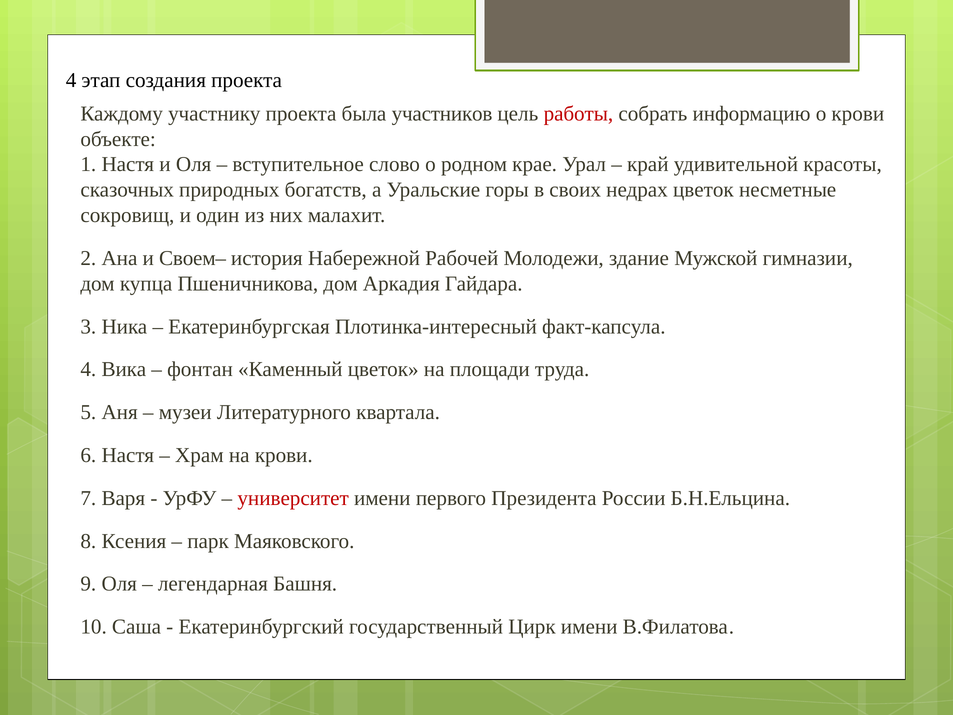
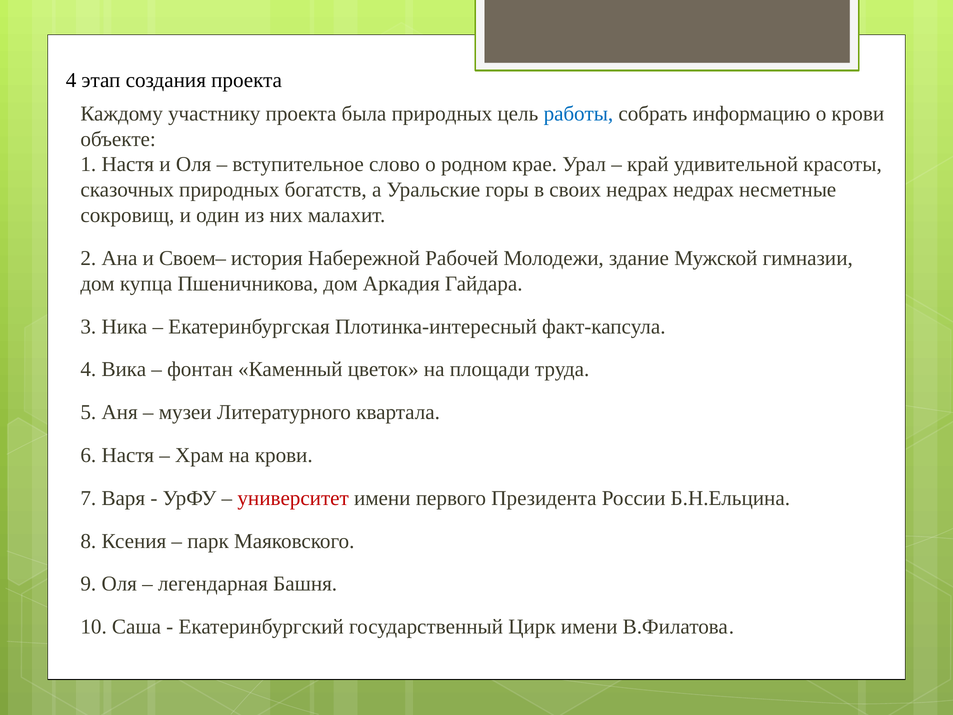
была участников: участников -> природных (442, 114)
работы colour: red -> blue (578, 114)
недрах цветок: цветок -> недрах (703, 190)
